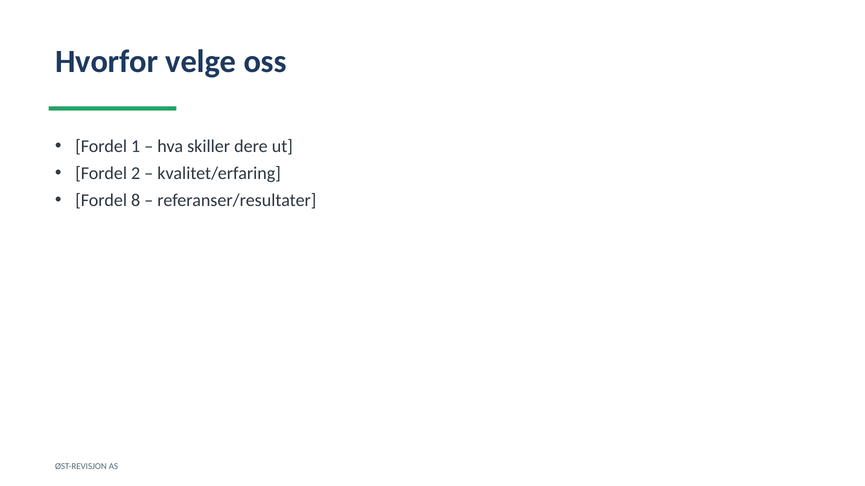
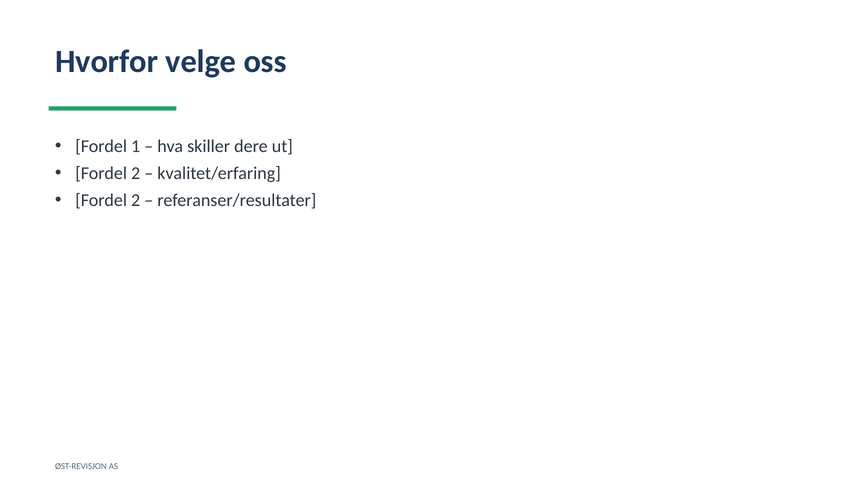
8: 8 -> 2 (136, 201)
